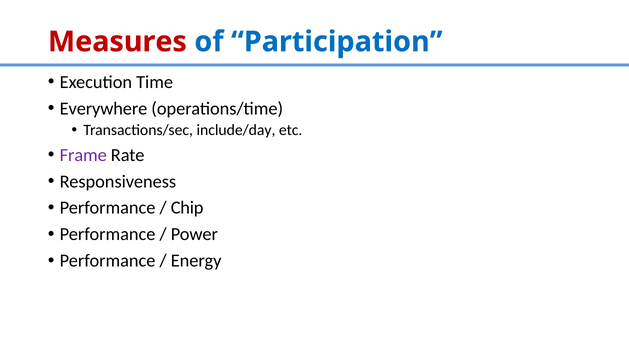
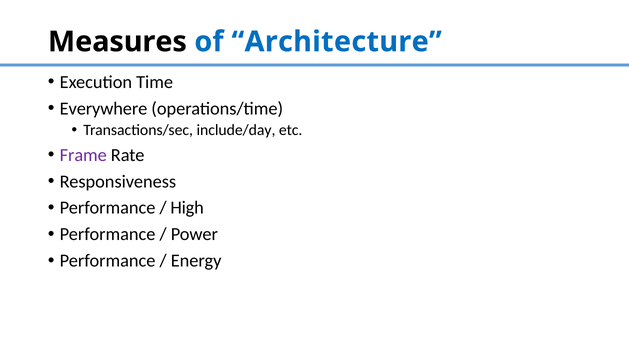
Measures colour: red -> black (117, 42)
Participation: Participation -> Architecture (337, 42)
Chip: Chip -> High (187, 208)
